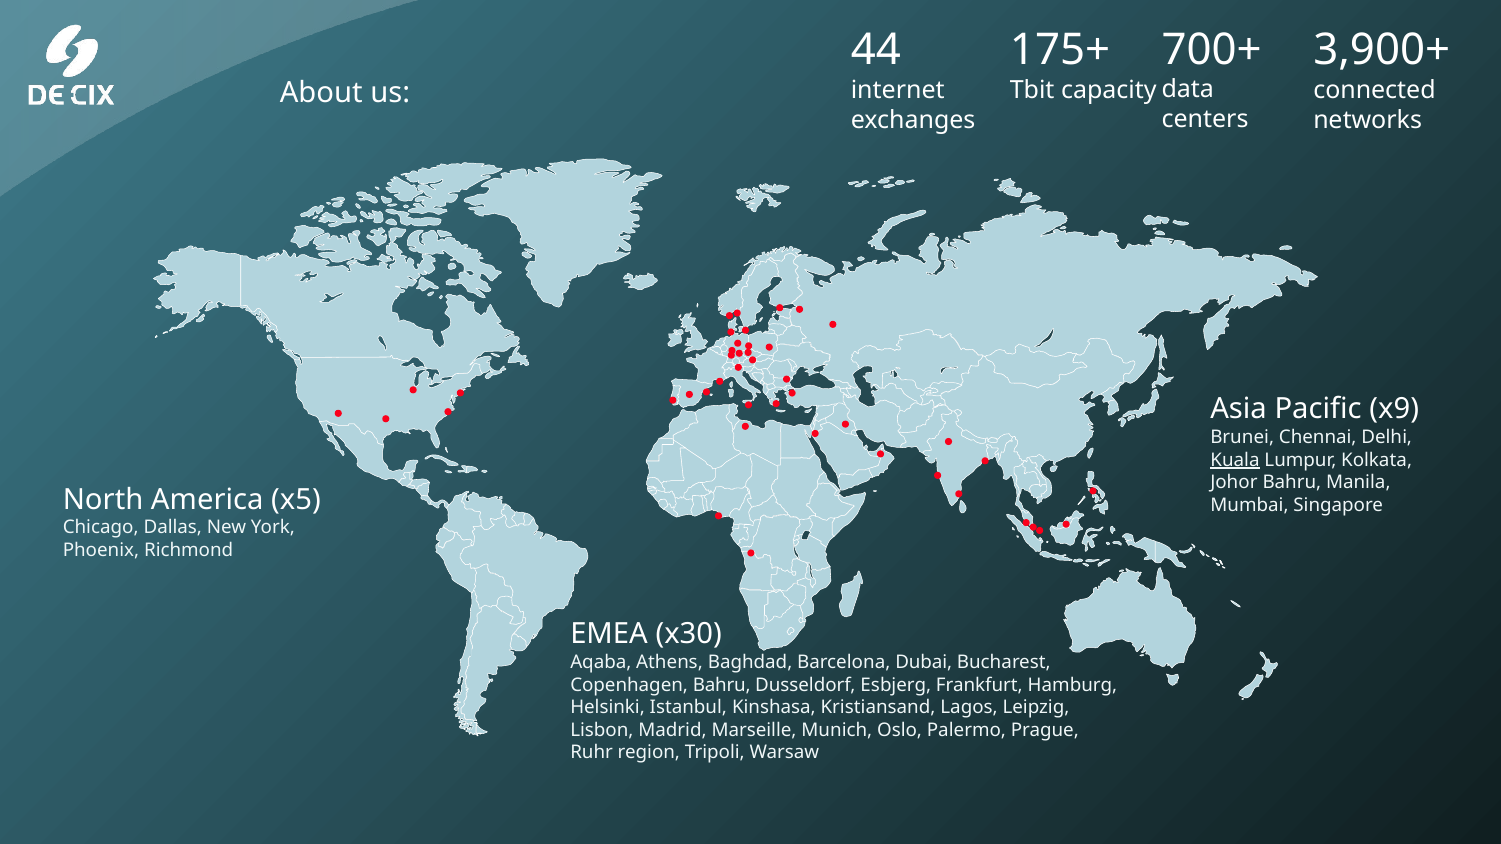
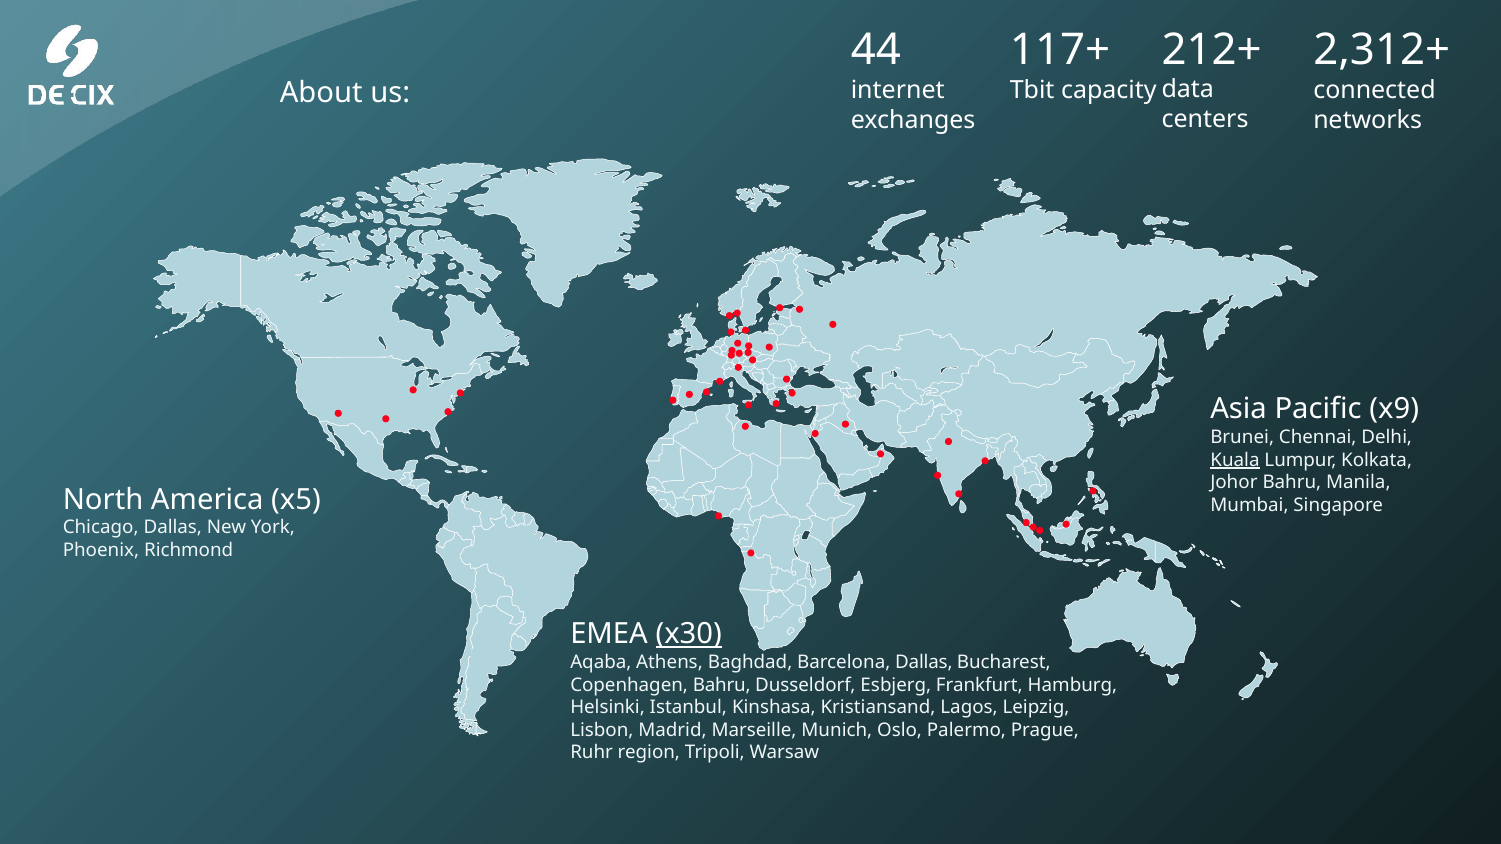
700+: 700+ -> 212+ (1212, 50)
175+: 175+ -> 117+ (1060, 50)
3,900+: 3,900+ -> 2,312+ (1382, 50)
x30 underline: none -> present (689, 635)
Barcelona Dubai: Dubai -> Dallas (924, 663)
